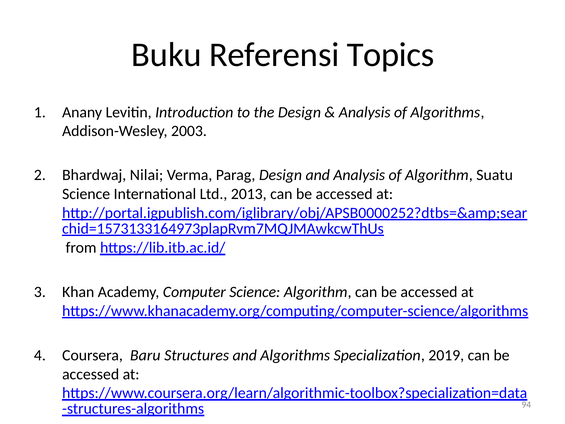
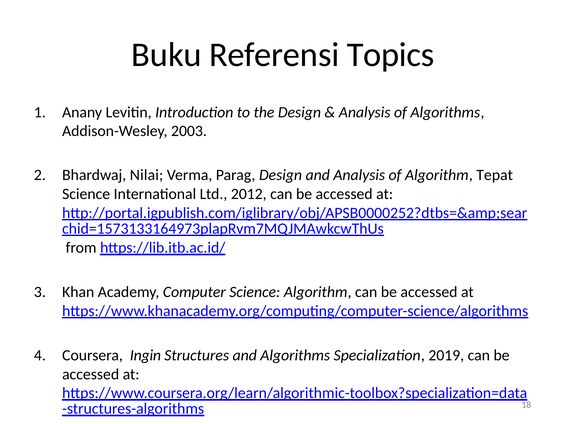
Suatu: Suatu -> Tepat (495, 175)
2013: 2013 -> 2012 (249, 194)
Baru: Baru -> Ingin (145, 355)
94: 94 -> 18 (526, 405)
